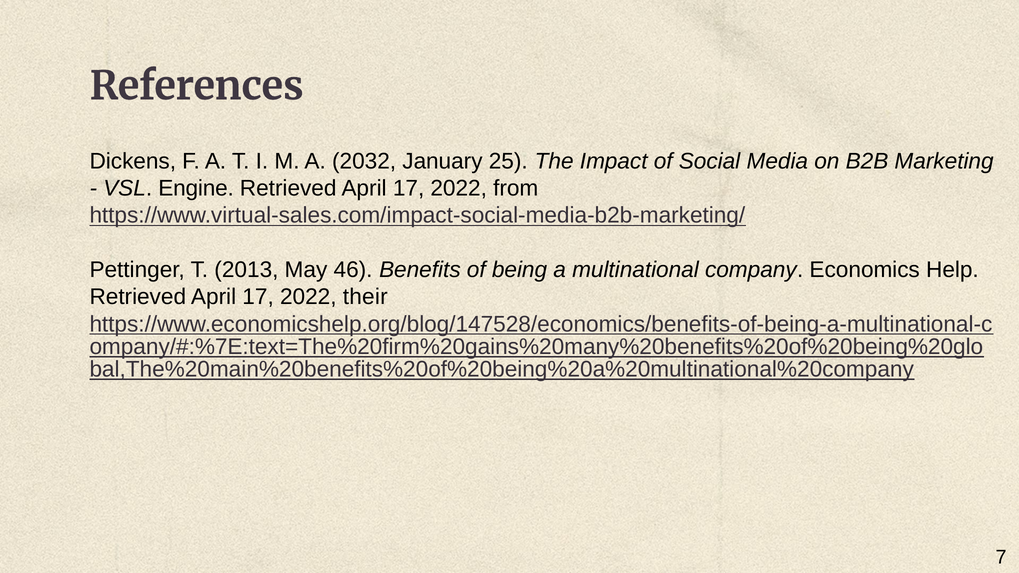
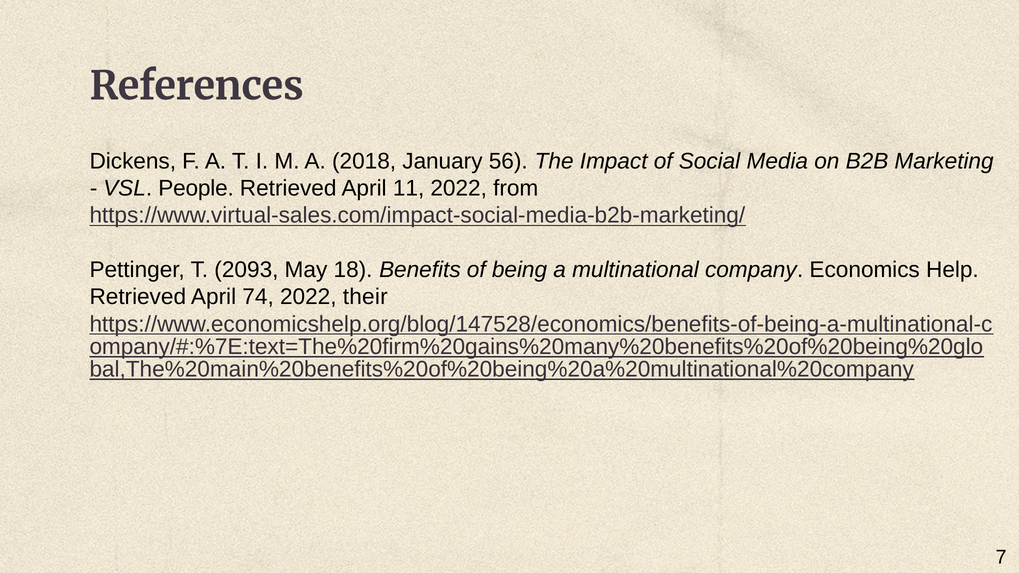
2032: 2032 -> 2018 (364, 161)
25: 25 -> 56 (508, 161)
Engine: Engine -> People (196, 188)
17: 17 -> 11 (409, 188)
2013: 2013 -> 2093 (246, 270)
46: 46 -> 18 (353, 270)
17: 17 -> 74 (258, 297)
